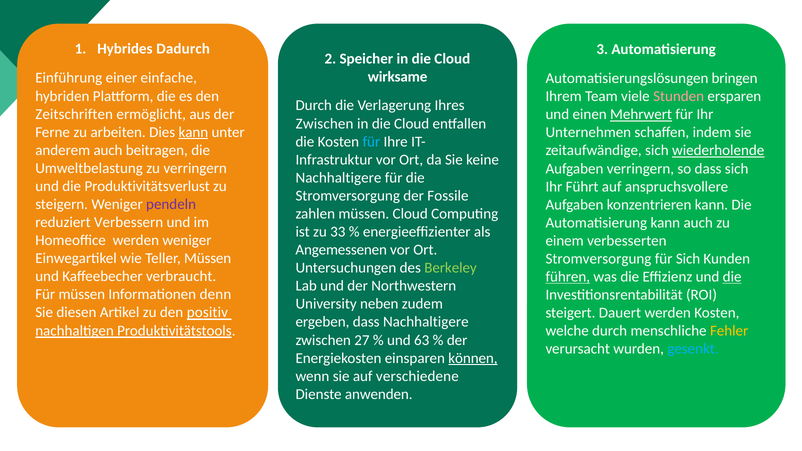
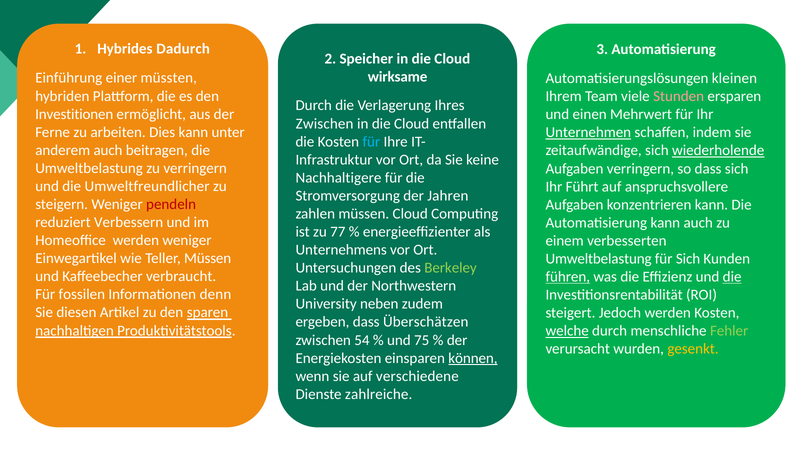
einfache: einfache -> müssten (169, 78)
bringen: bringen -> kleinen (734, 78)
Zeitschriften: Zeitschriften -> Investitionen (74, 114)
Mehrwert underline: present -> none (641, 114)
kann underline: present -> none (193, 132)
Unternehmen underline: none -> present (588, 133)
Produktivitätsverlust: Produktivitätsverlust -> Umweltfreundlicher (147, 186)
Fossile: Fossile -> Jahren (448, 196)
pendeln colour: purple -> red (171, 204)
33: 33 -> 77 (338, 232)
Angemessenen: Angemessenen -> Unternehmens (341, 250)
Stromversorgung: Stromversorgung -> Umweltbelastung (599, 259)
Für müssen: müssen -> fossilen (82, 295)
positiv: positiv -> sparen (208, 313)
Dauert: Dauert -> Jedoch (620, 313)
dass Nachhaltigere: Nachhaltigere -> Überschätzen (426, 322)
welche underline: none -> present (567, 331)
Fehler colour: yellow -> light green (729, 331)
27: 27 -> 54 (362, 340)
63: 63 -> 75 (422, 340)
gesenkt colour: light blue -> yellow (693, 349)
anwenden: anwenden -> zahlreiche (379, 394)
